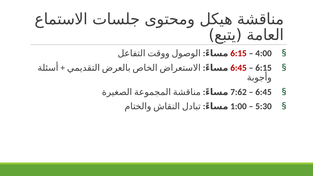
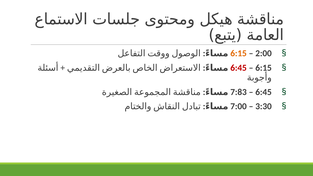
6:15 colour: red -> orange (239, 53)
4:00: 4:00 -> 2:00 (264, 53)
7:62: 7:62 -> 7:83 (239, 92)
1:00: 1:00 -> 7:00 (239, 106)
5:30: 5:30 -> 3:30 (264, 106)
